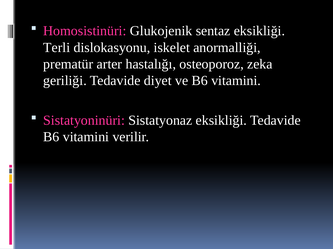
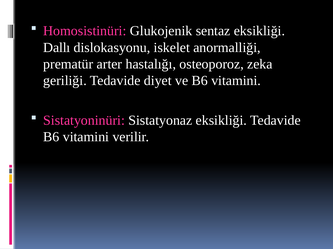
Terli: Terli -> Dallı (57, 48)
